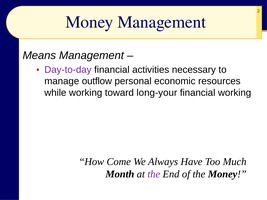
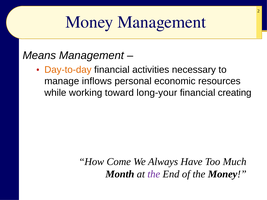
Day-to-day colour: purple -> orange (68, 70)
outflow: outflow -> inflows (97, 81)
financial working: working -> creating (235, 93)
